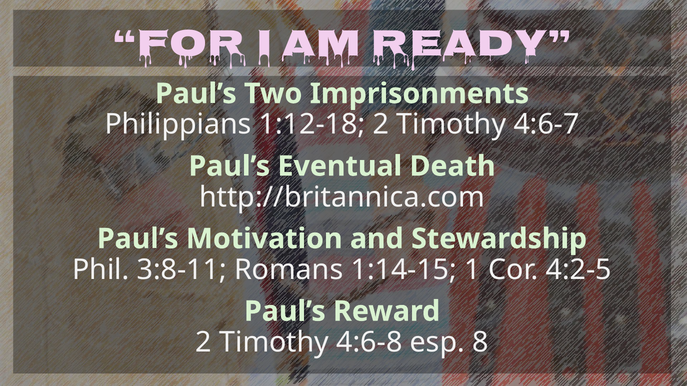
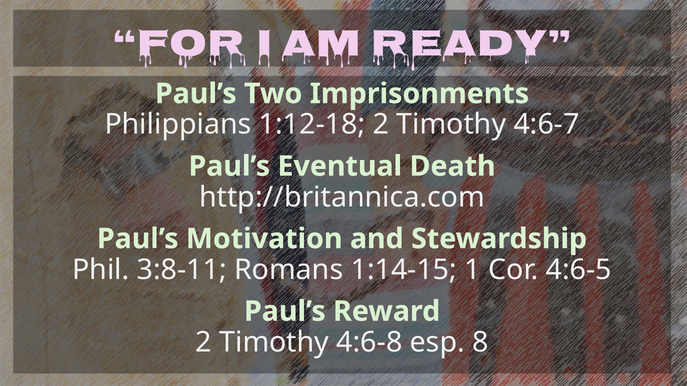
4:2-5: 4:2-5 -> 4:6-5 (579, 270)
